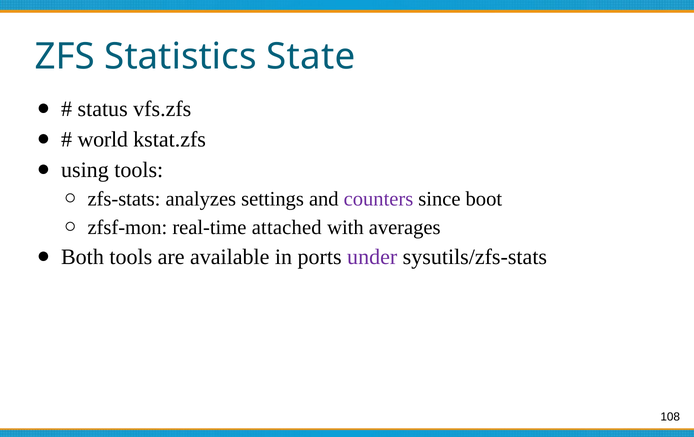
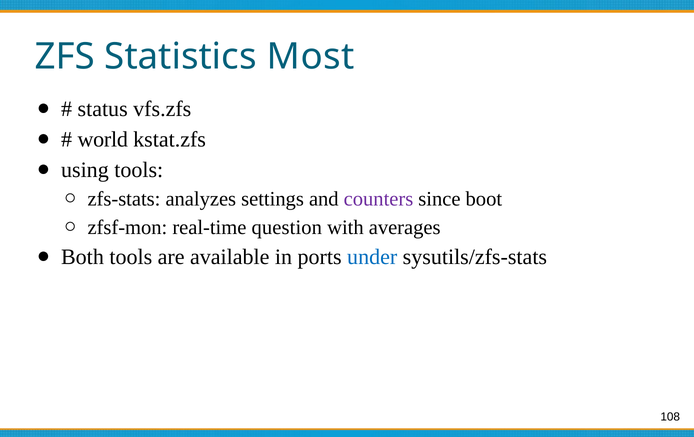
State: State -> Most (311, 56)
attached: attached -> question (287, 227)
under colour: purple -> blue (372, 257)
